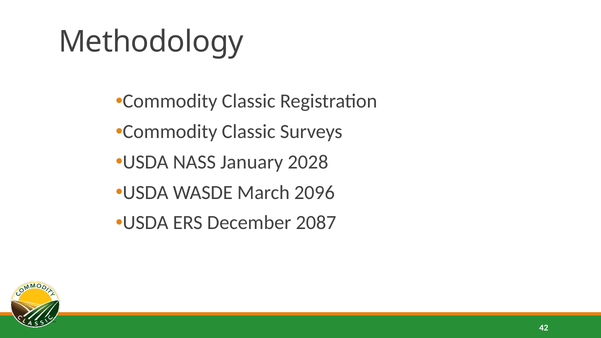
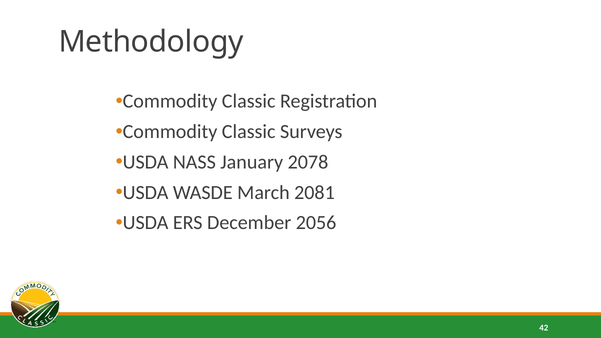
2028: 2028 -> 2078 (308, 162)
2096: 2096 -> 2081 (314, 192)
2087: 2087 -> 2056 (316, 223)
